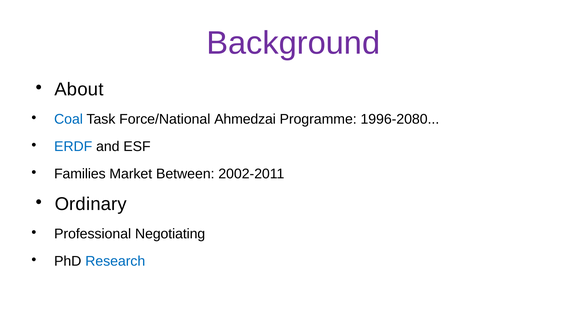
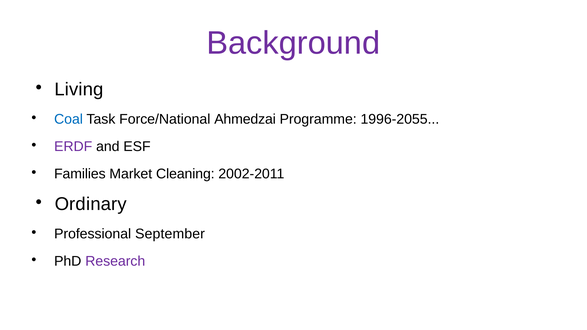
About: About -> Living (79, 90)
1996-2080: 1996-2080 -> 1996-2055 (400, 119)
ERDF colour: blue -> purple (73, 147)
Between: Between -> Cleaning (185, 174)
Negotiating: Negotiating -> September (170, 234)
Research colour: blue -> purple (115, 261)
